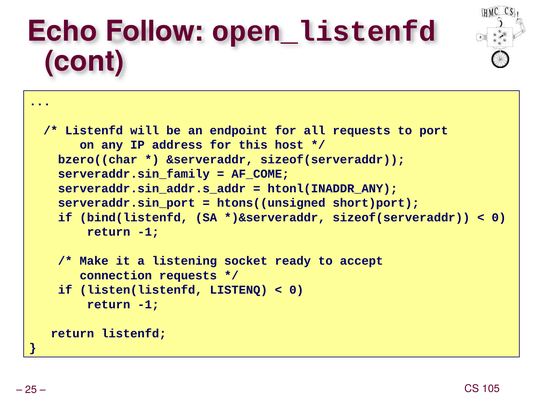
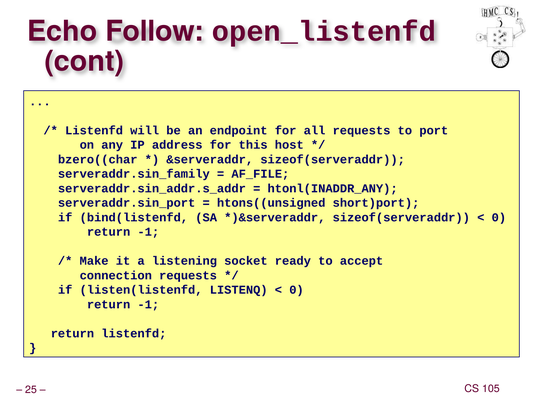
AF_COME: AF_COME -> AF_FILE (260, 174)
